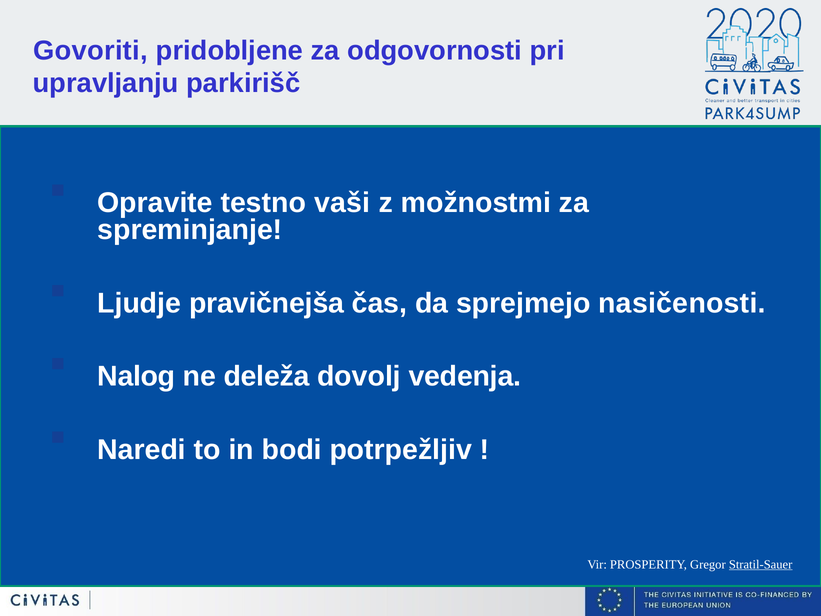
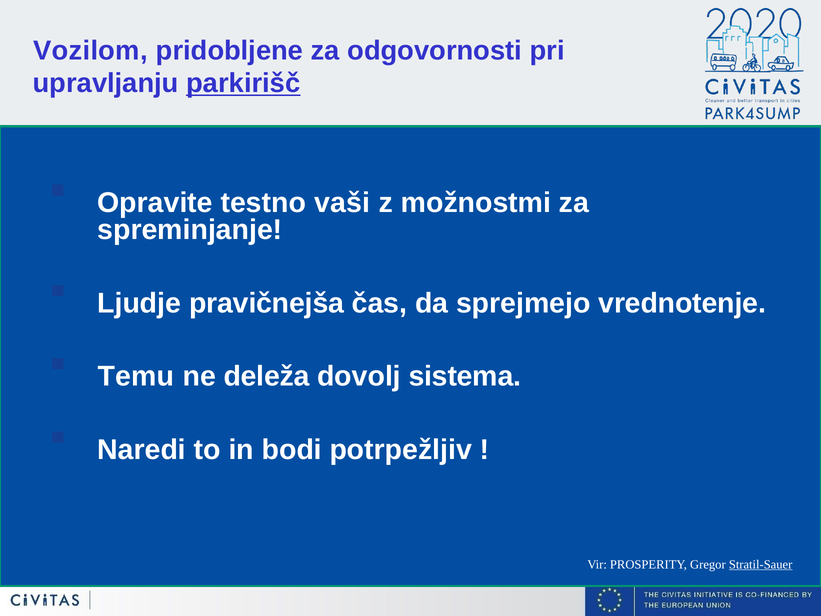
Govoriti: Govoriti -> Vozilom (90, 51)
parkirišč underline: none -> present (243, 83)
nasičenosti: nasičenosti -> vrednotenje (682, 303)
Nalog: Nalog -> Temu (136, 376)
vedenja: vedenja -> sistema (465, 376)
